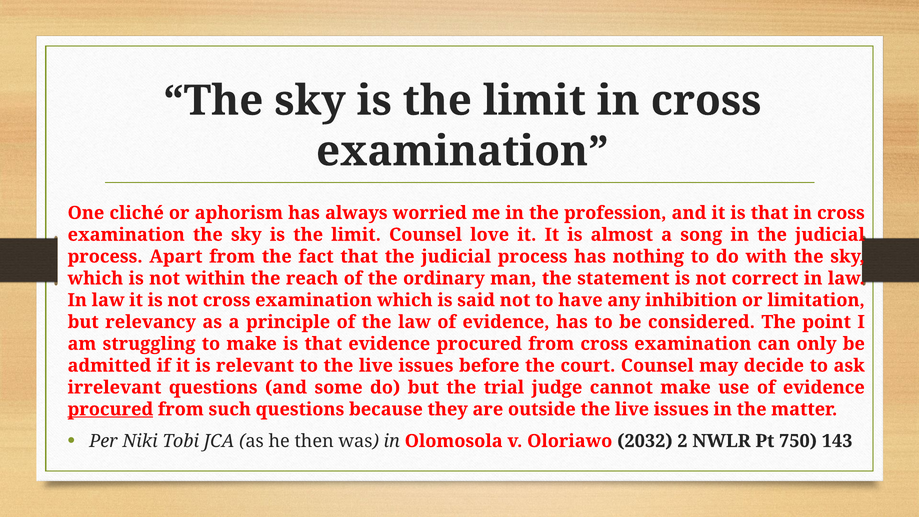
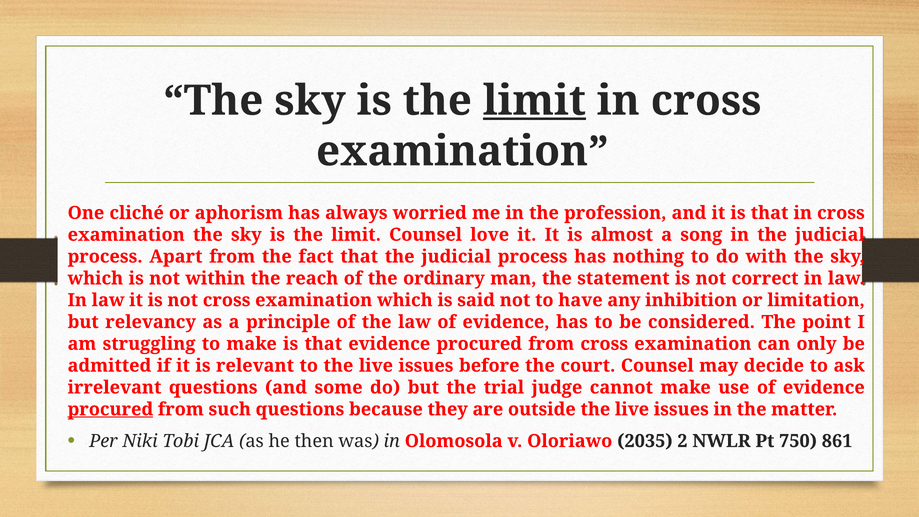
limit underline: none -> present (534, 101)
2032: 2032 -> 2035 (645, 441)
143: 143 -> 861 (837, 441)
